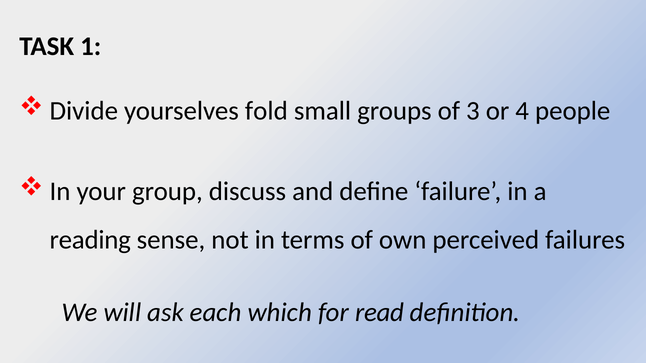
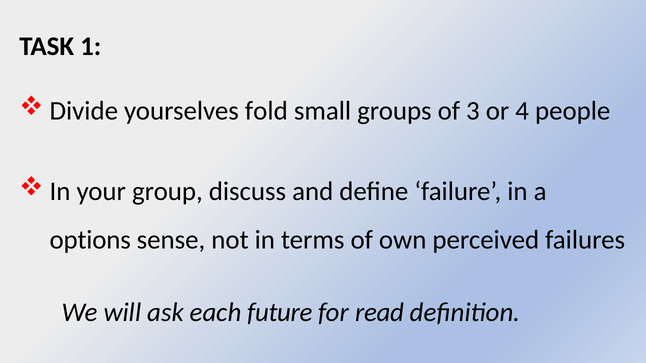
reading: reading -> options (90, 240)
which: which -> future (280, 313)
